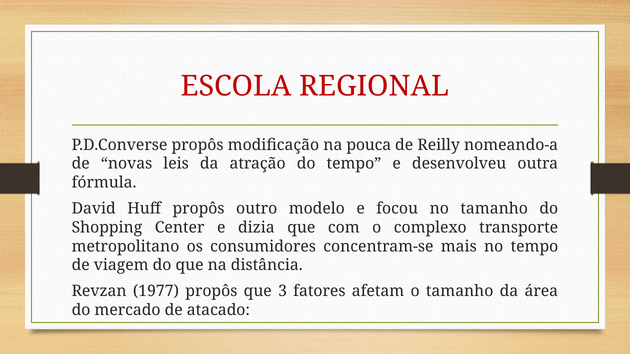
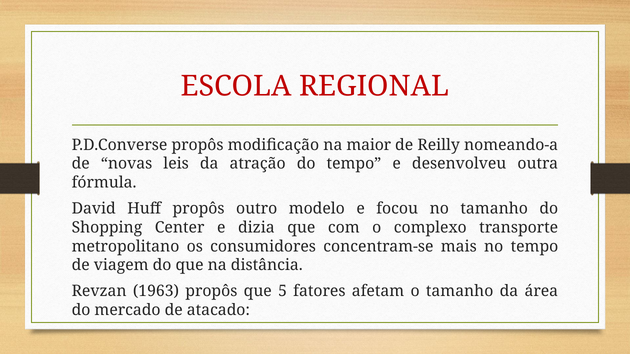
pouca: pouca -> maior (369, 145)
1977: 1977 -> 1963 (156, 292)
3: 3 -> 5 (283, 292)
